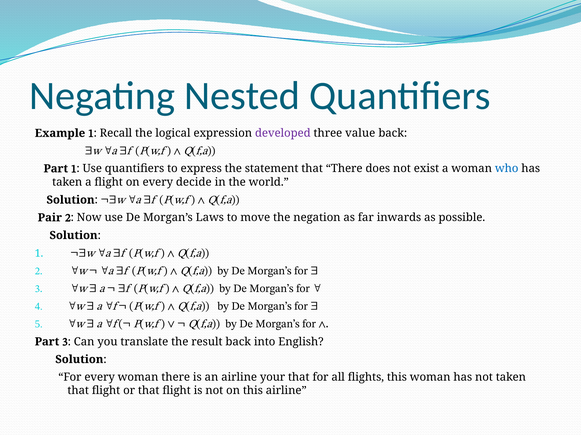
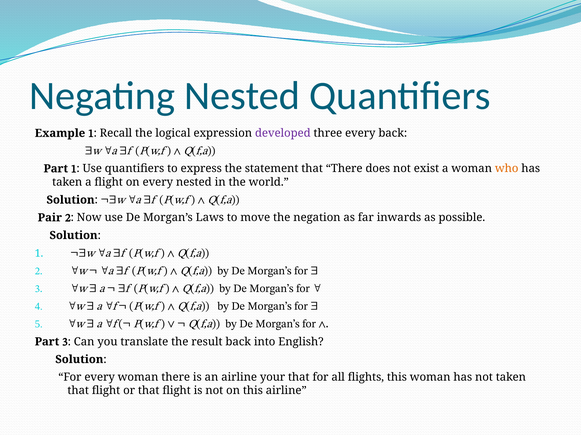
three value: value -> every (360, 133)
who colour: blue -> orange (507, 169)
every decide: decide -> nested (194, 182)
